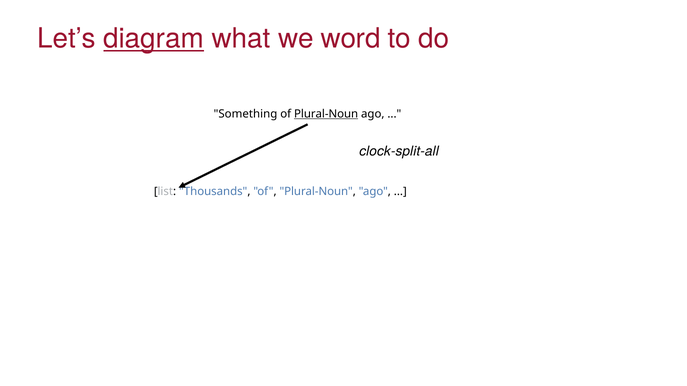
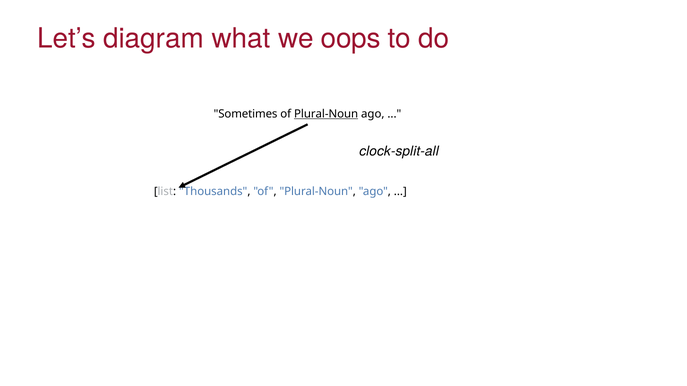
diagram underline: present -> none (154, 39)
word: word -> oops (351, 39)
Something: Something -> Sometimes (246, 114)
